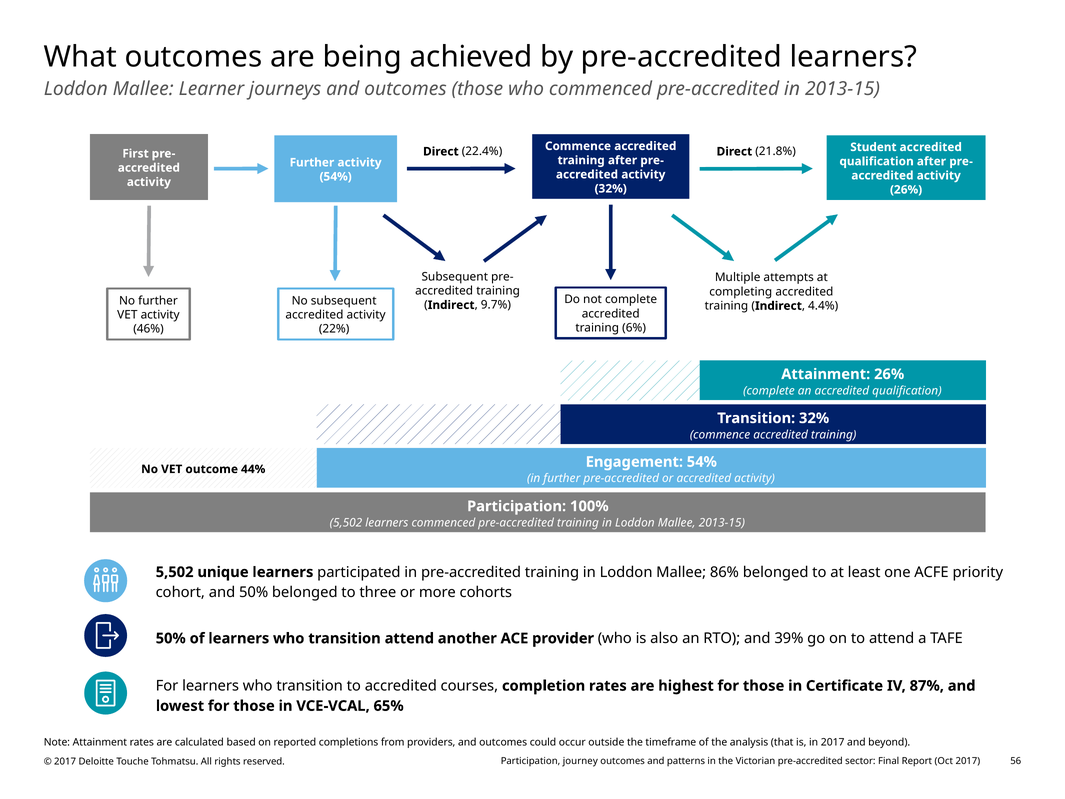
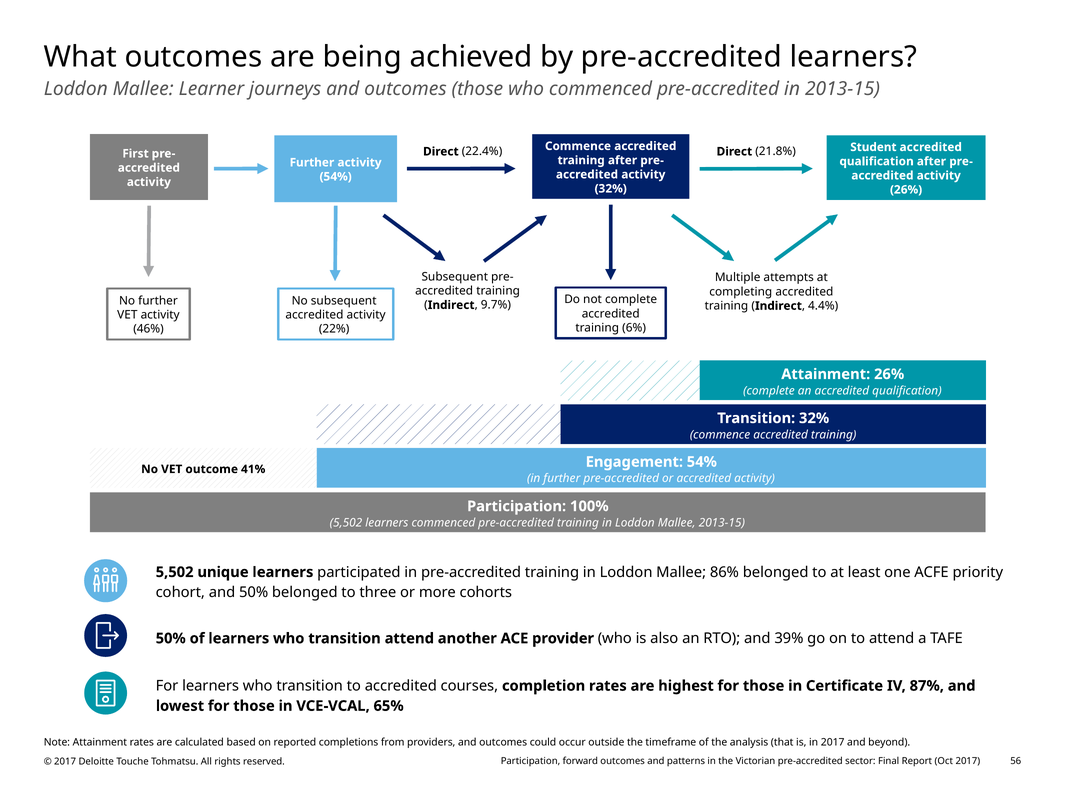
44%: 44% -> 41% (253, 469)
journey: journey -> forward (580, 761)
